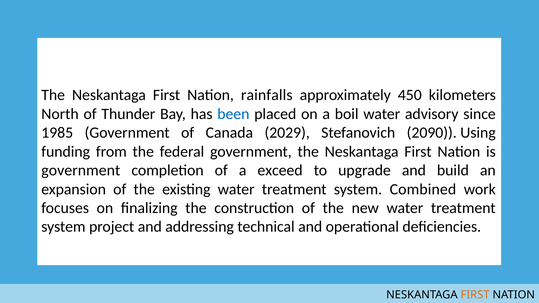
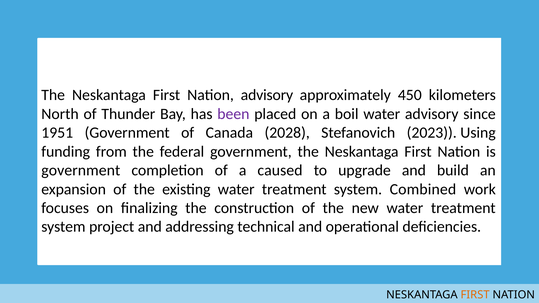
Nation rainfalls: rainfalls -> advisory (267, 95)
been colour: blue -> purple (233, 114)
1985: 1985 -> 1951 (57, 133)
2029: 2029 -> 2028 (287, 133)
2090: 2090 -> 2023 (432, 133)
exceed: exceed -> caused (280, 170)
